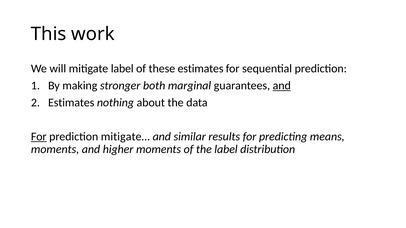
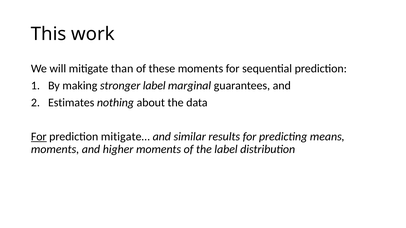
mitigate label: label -> than (122, 69)
these estimates: estimates -> moments (201, 69)
stronger both: both -> label (154, 86)
and underline: present -> none (282, 86)
